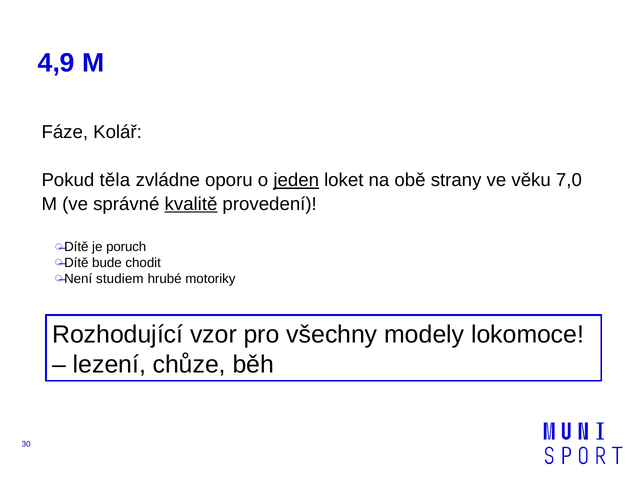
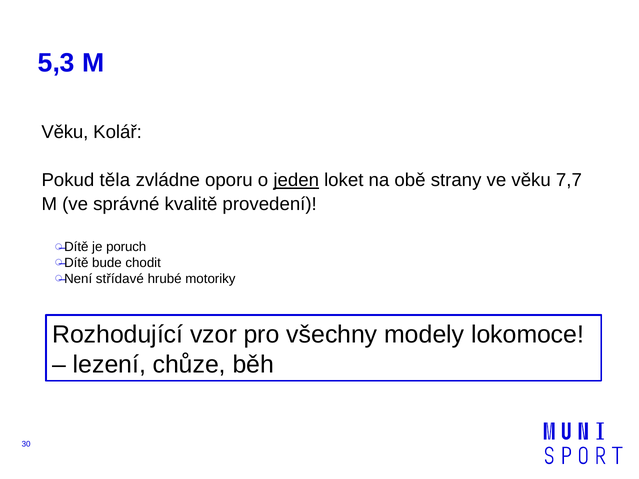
4,9: 4,9 -> 5,3 (56, 63)
Fáze: Fáze -> Věku (65, 132)
7,0: 7,0 -> 7,7 (569, 180)
kvalitě underline: present -> none (191, 204)
studiem: studiem -> střídavé (120, 279)
